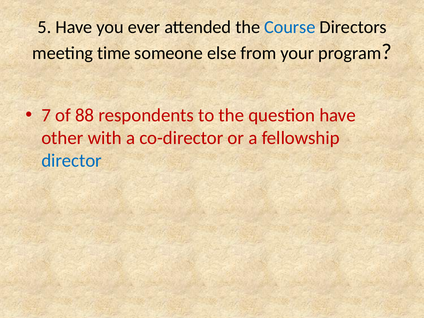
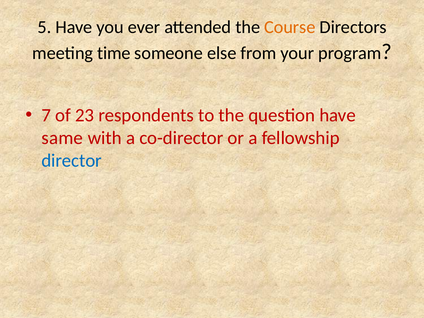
Course colour: blue -> orange (290, 27)
88: 88 -> 23 (85, 115)
other: other -> same (62, 138)
